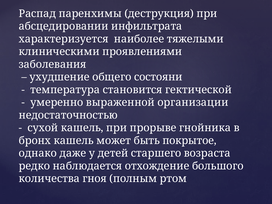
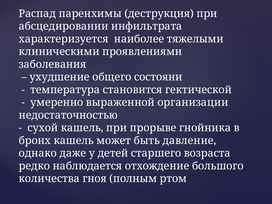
покрытое: покрытое -> давление (189, 141)
